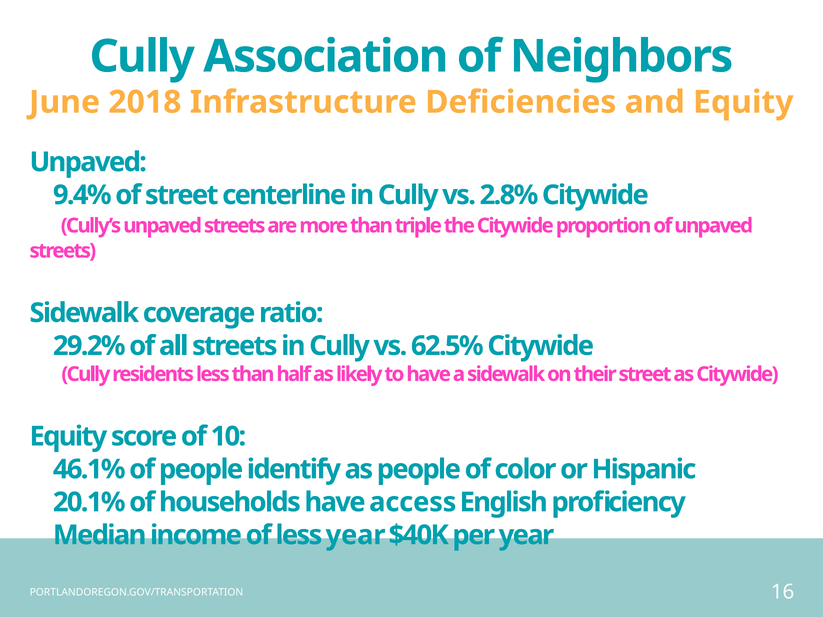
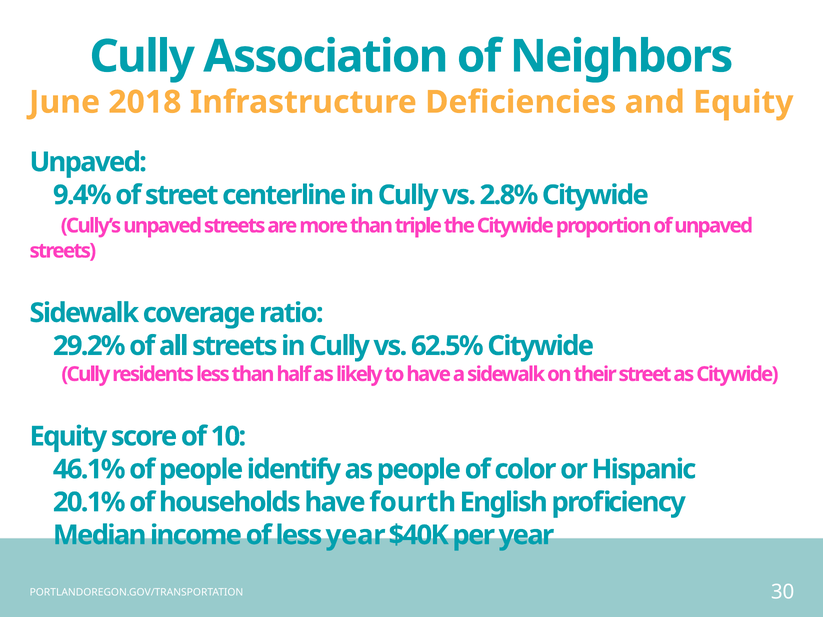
access: access -> fourth (413, 502)
16: 16 -> 30 (783, 592)
